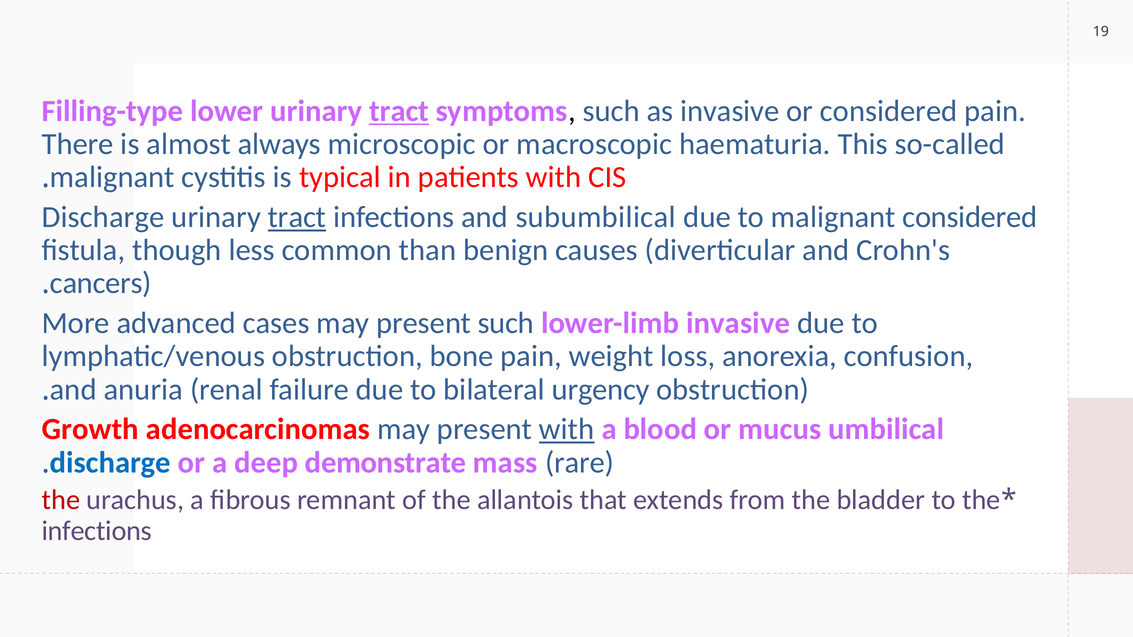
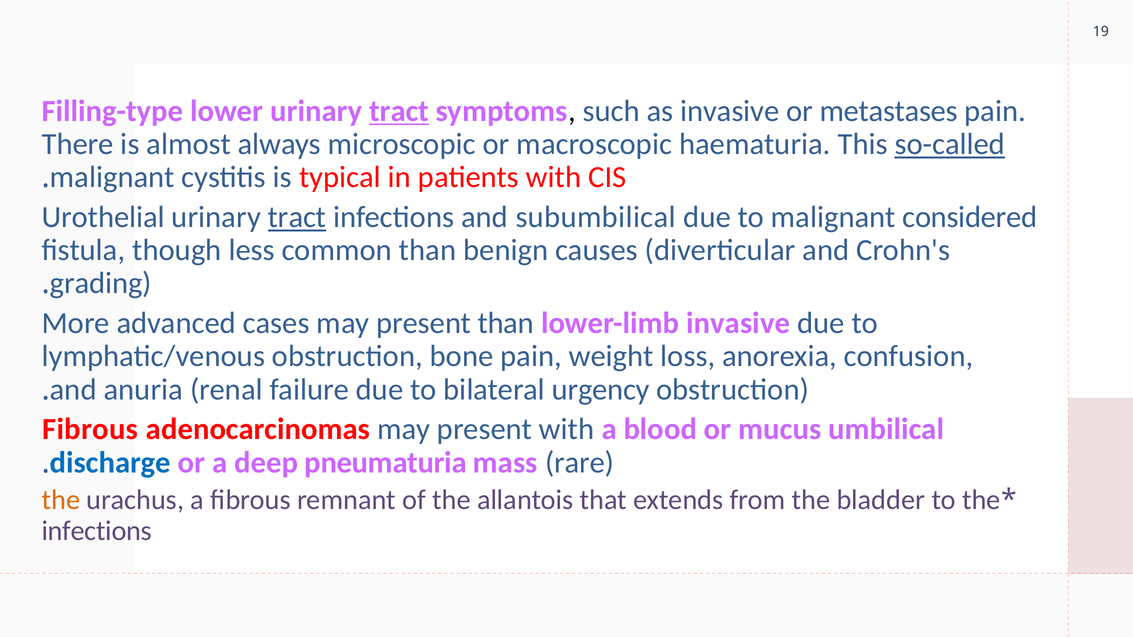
or considered: considered -> metastases (889, 111)
so-called underline: none -> present (950, 144)
Discharge: Discharge -> Urothelial (103, 217)
cancers: cancers -> grading (101, 284)
present such: such -> than (506, 323)
Growth: Growth -> Fibrous (90, 430)
with underline: present -> none (567, 430)
demonstrate: demonstrate -> pneumaturia (386, 463)
the colour: red -> orange (61, 500)
